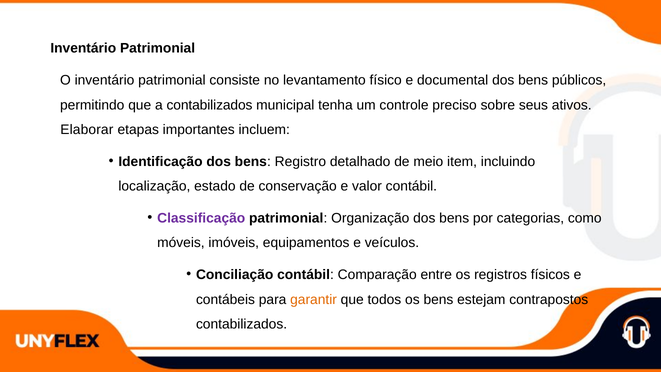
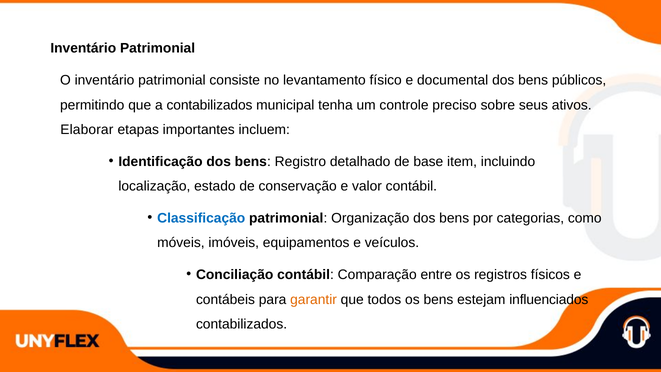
meio: meio -> base (428, 161)
Classificação colour: purple -> blue (201, 218)
contrapostos: contrapostos -> influenciados (549, 299)
